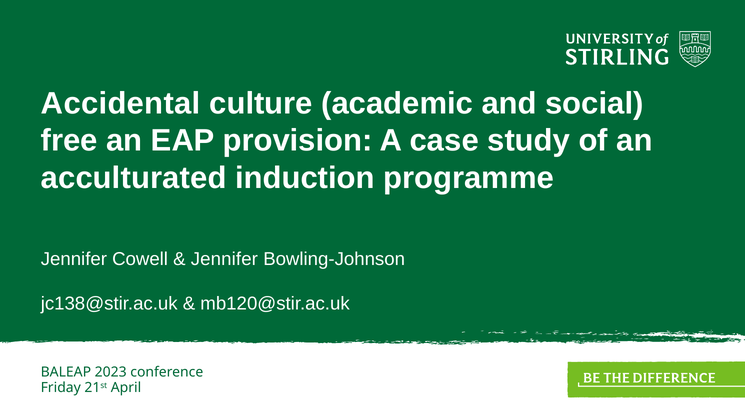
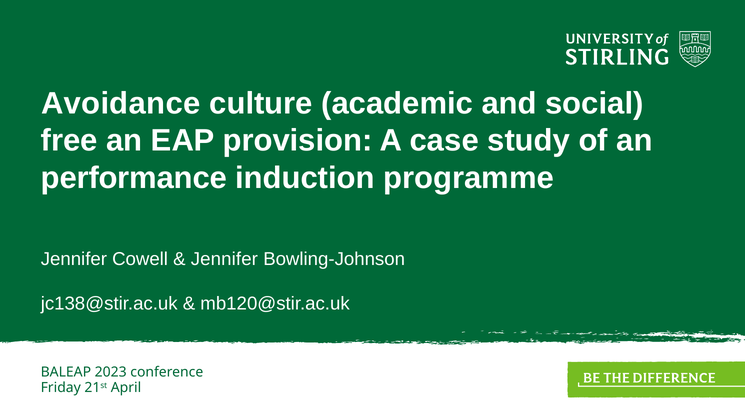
Accidental: Accidental -> Avoidance (121, 103)
acculturated: acculturated -> performance (134, 178)
